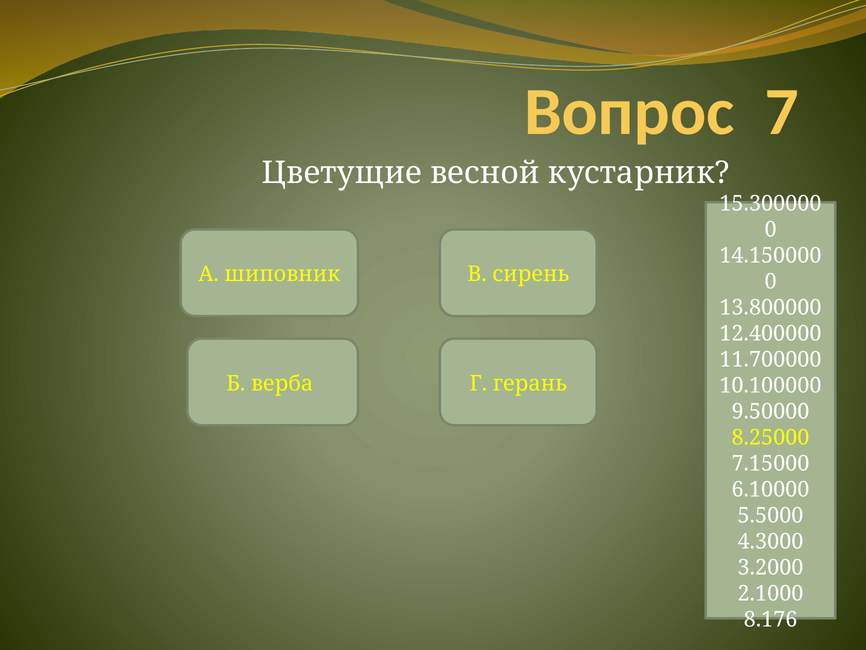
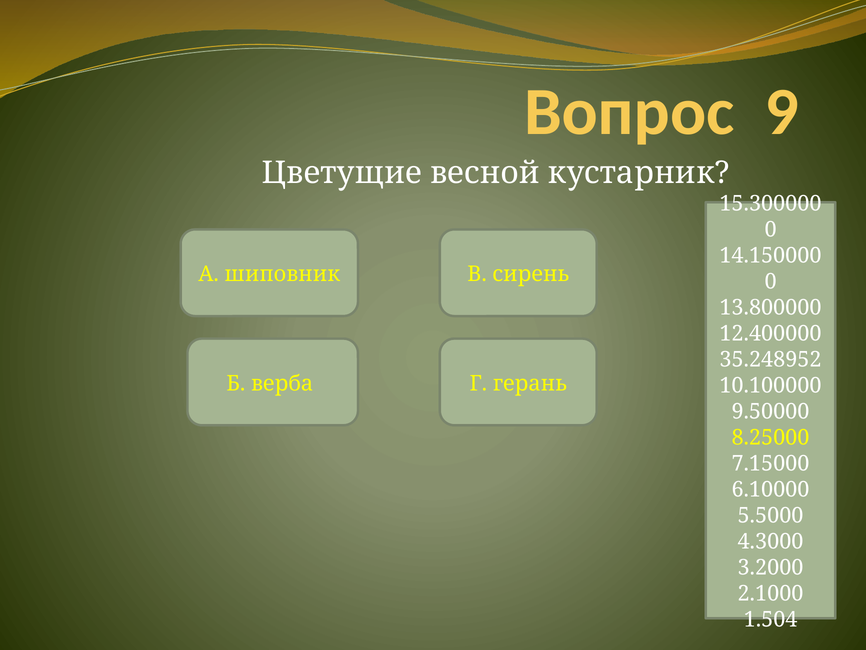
7: 7 -> 9 (782, 112)
11.700000: 11.700000 -> 35.248952 (770, 360)
8.176: 8.176 -> 1.504 (771, 619)
